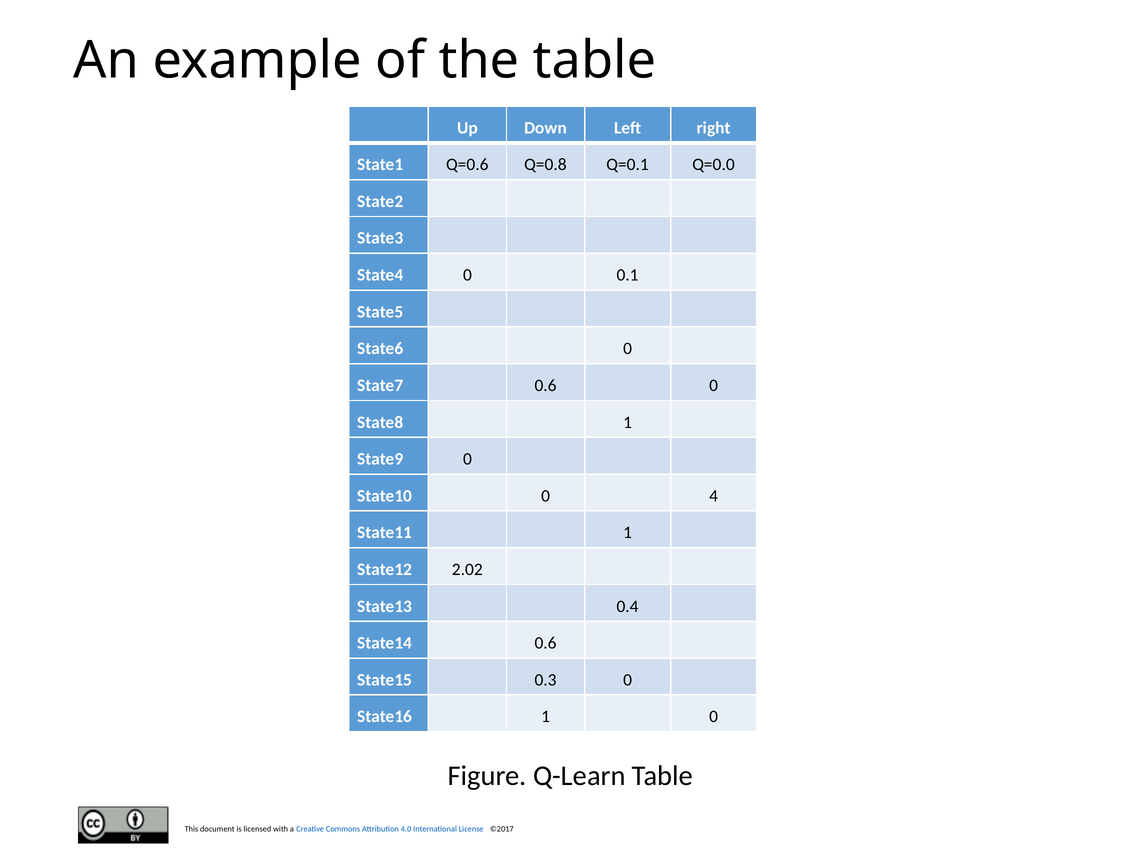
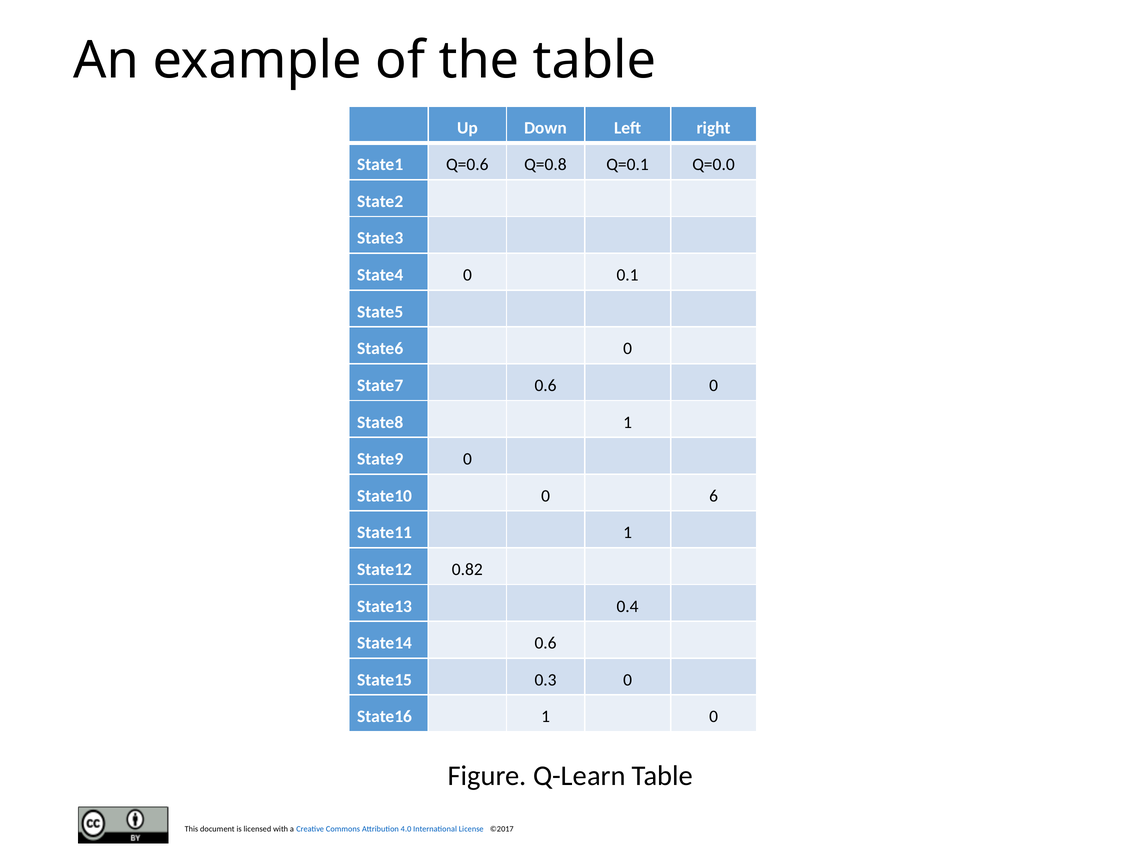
4: 4 -> 6 (714, 496)
2.02: 2.02 -> 0.82 (467, 569)
